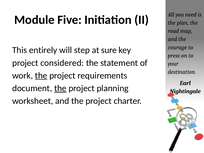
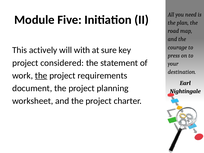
entirely: entirely -> actively (43, 50)
step: step -> with (82, 50)
the underline: present -> none (60, 88)
